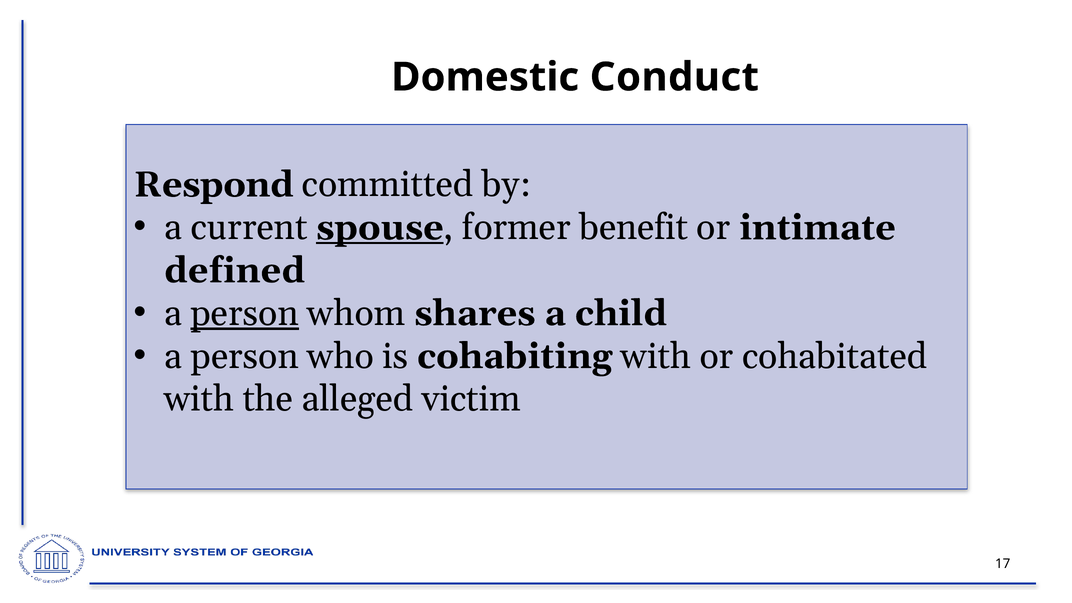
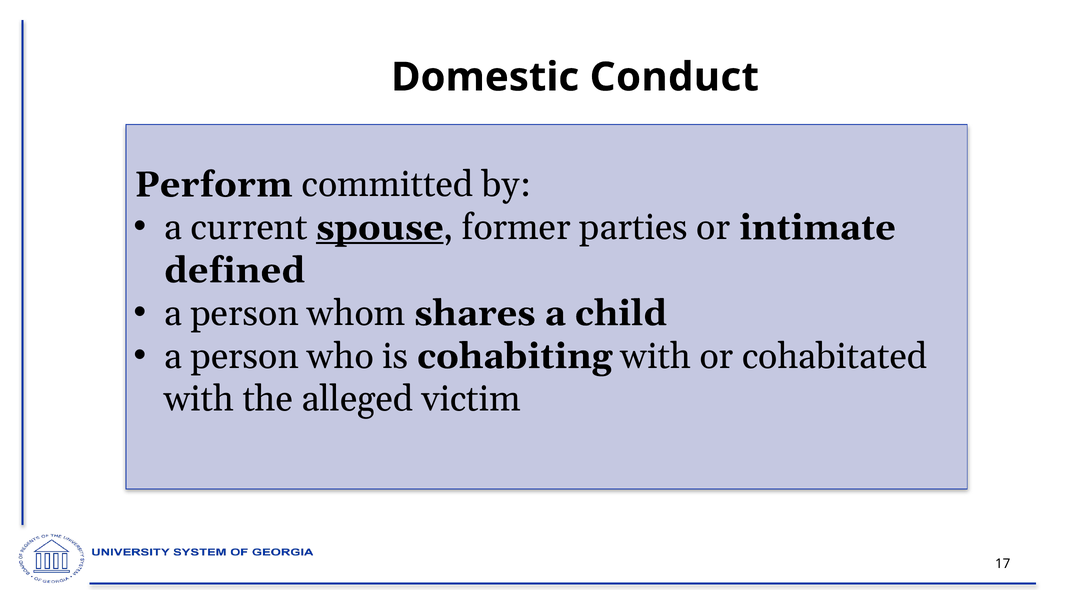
Respond: Respond -> Perform (213, 185)
benefit: benefit -> parties (634, 228)
person underline: present -> none (245, 313)
